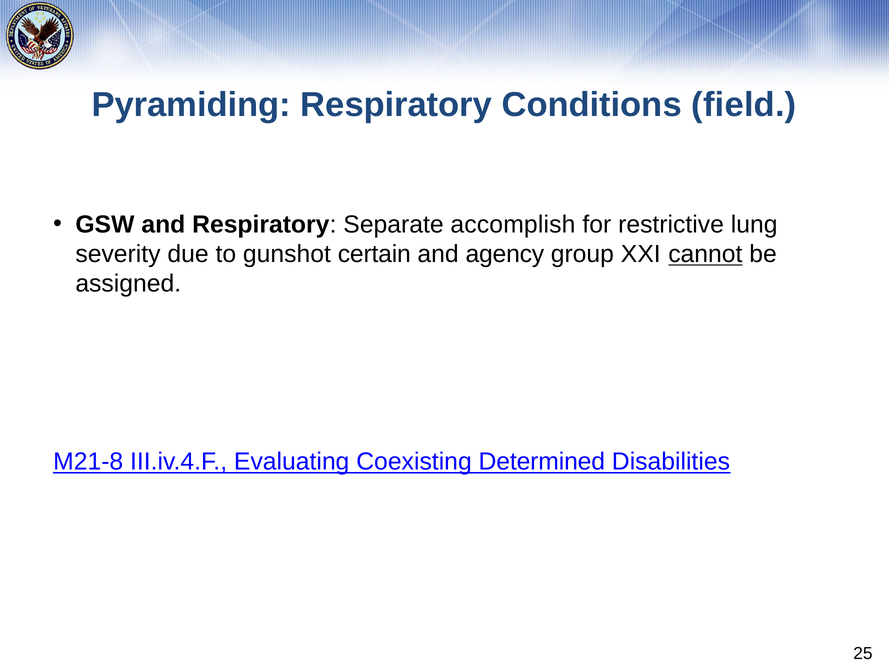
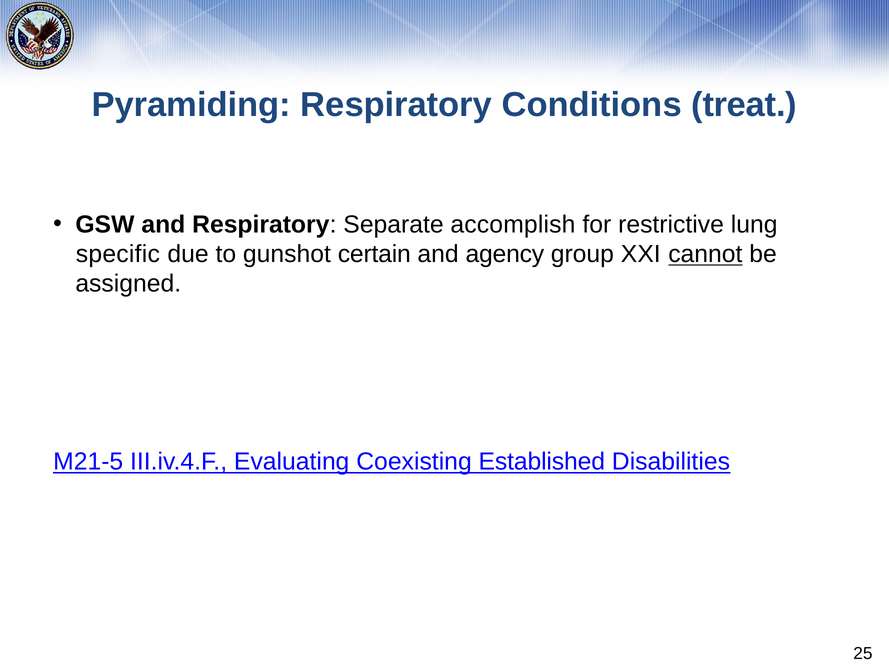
field: field -> treat (744, 105)
severity: severity -> specific (118, 254)
M21-8: M21-8 -> M21-5 (88, 462)
Determined: Determined -> Established (542, 462)
